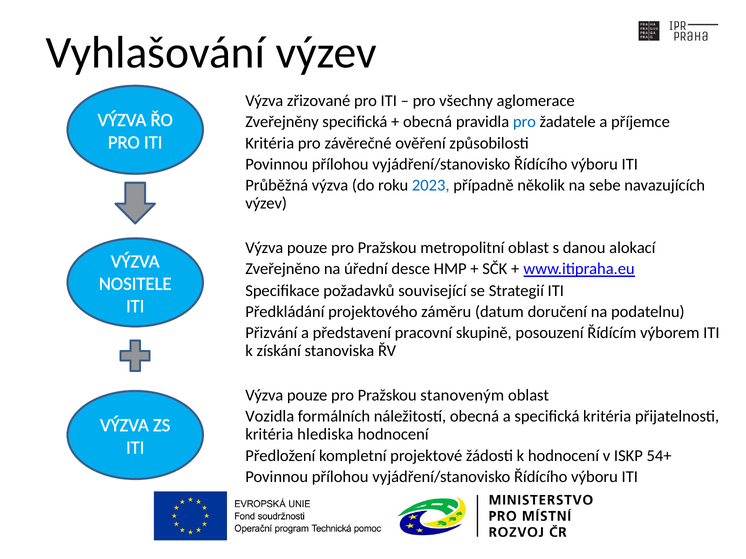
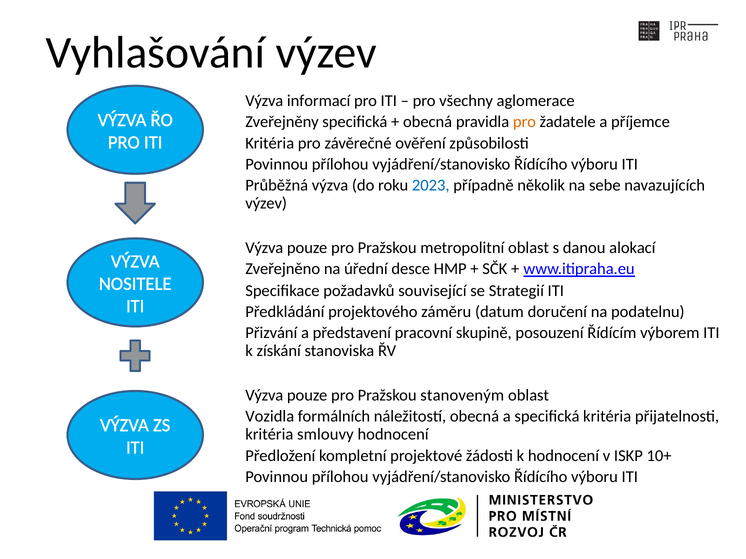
zřizované: zřizované -> informací (319, 101)
pro colour: blue -> orange (524, 122)
hlediska: hlediska -> smlouvy (325, 435)
54+: 54+ -> 10+ (659, 456)
